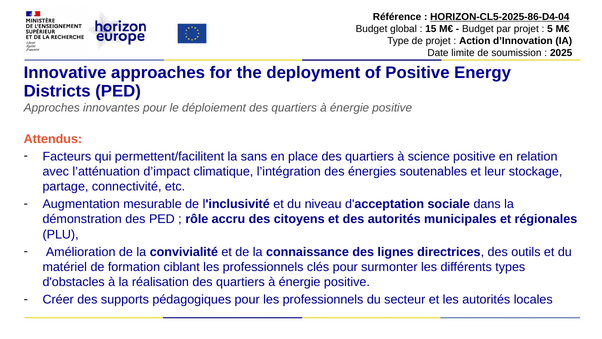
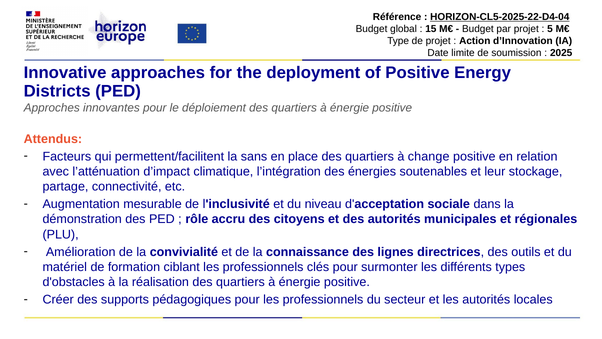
HORIZON-CL5-2025-86-D4-04: HORIZON-CL5-2025-86-D4-04 -> HORIZON-CL5-2025-22-D4-04 (500, 17)
science: science -> change (429, 156)
